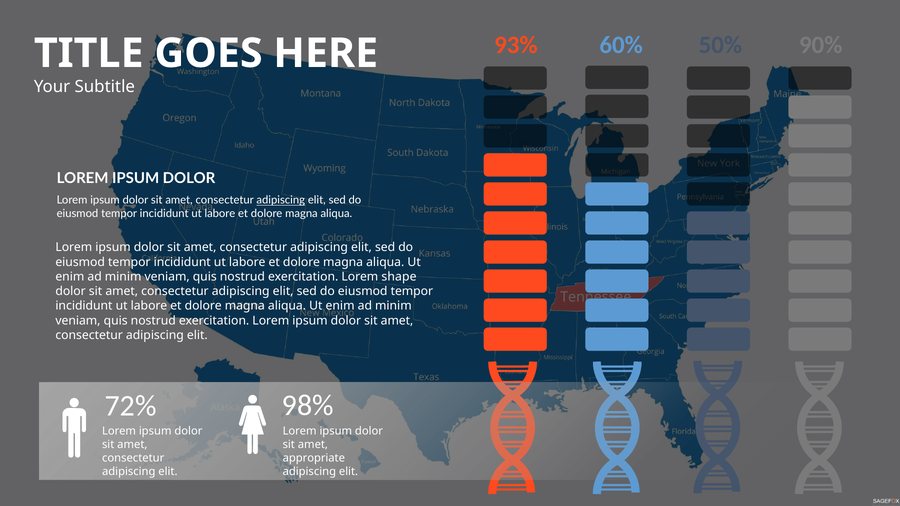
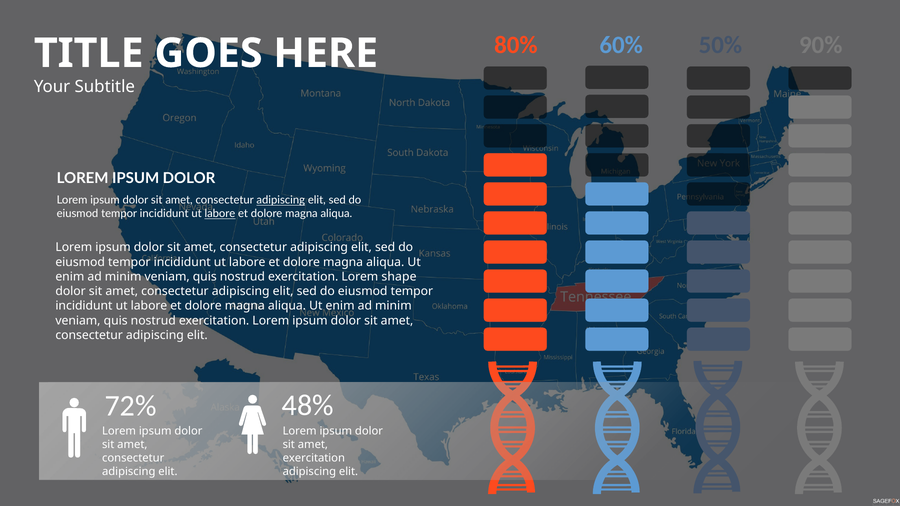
93%: 93% -> 80% (516, 45)
labore underline: none -> present (220, 214)
98%: 98% -> 48% (308, 406)
appropriate: appropriate -> exercitation (314, 458)
